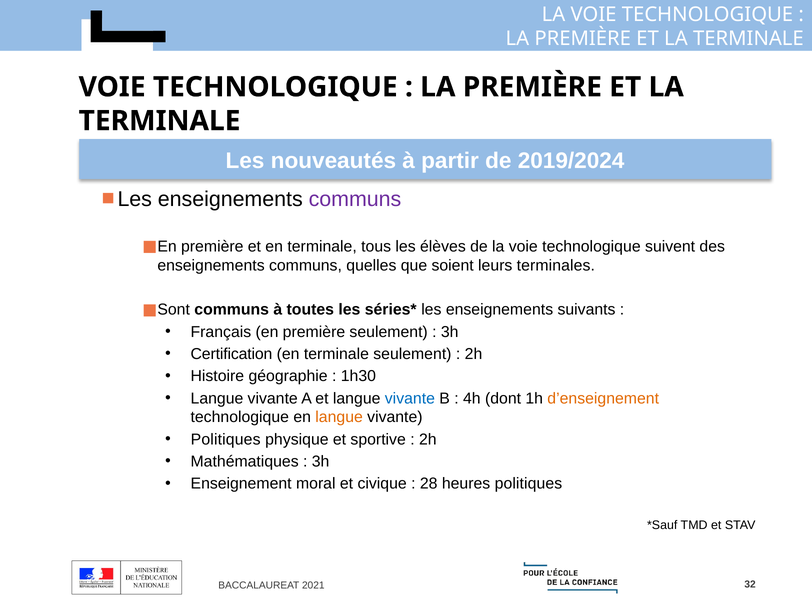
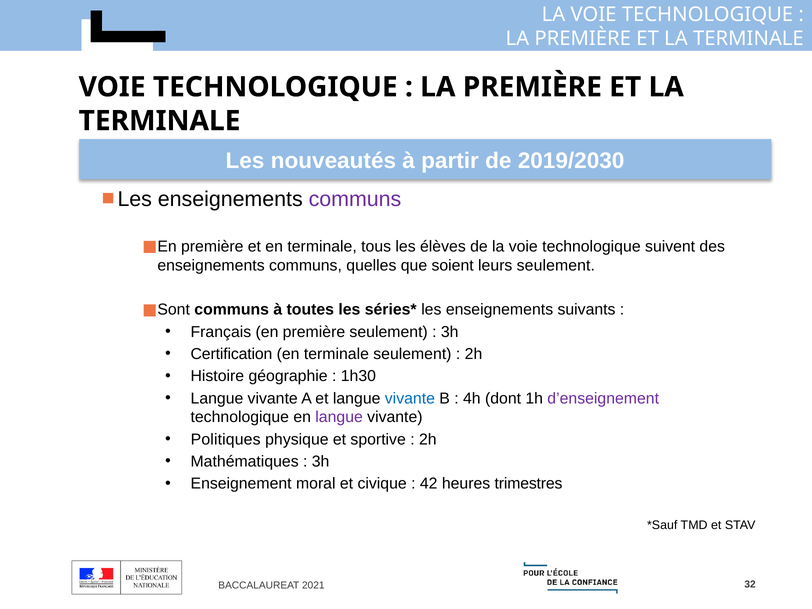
2019/2024: 2019/2024 -> 2019/2030 (571, 161)
leurs terminales: terminales -> seulement (556, 265)
d’enseignement colour: orange -> purple (603, 398)
langue colour: orange -> purple (339, 417)
28: 28 -> 42 (429, 484)
heures politiques: politiques -> trimestres (529, 484)
